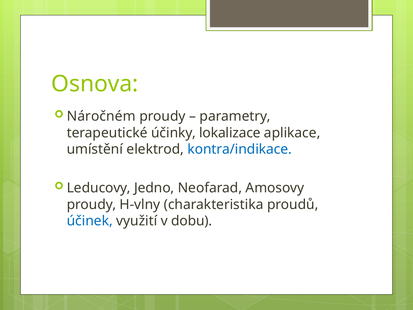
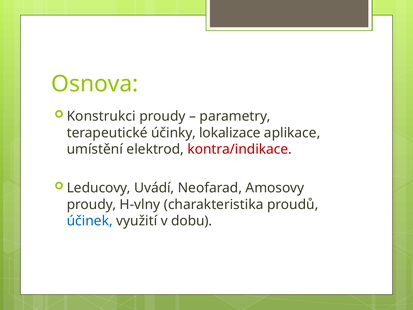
Náročném: Náročném -> Konstrukci (101, 116)
kontra/indikace colour: blue -> red (240, 149)
Jedno: Jedno -> Uvádí (154, 188)
